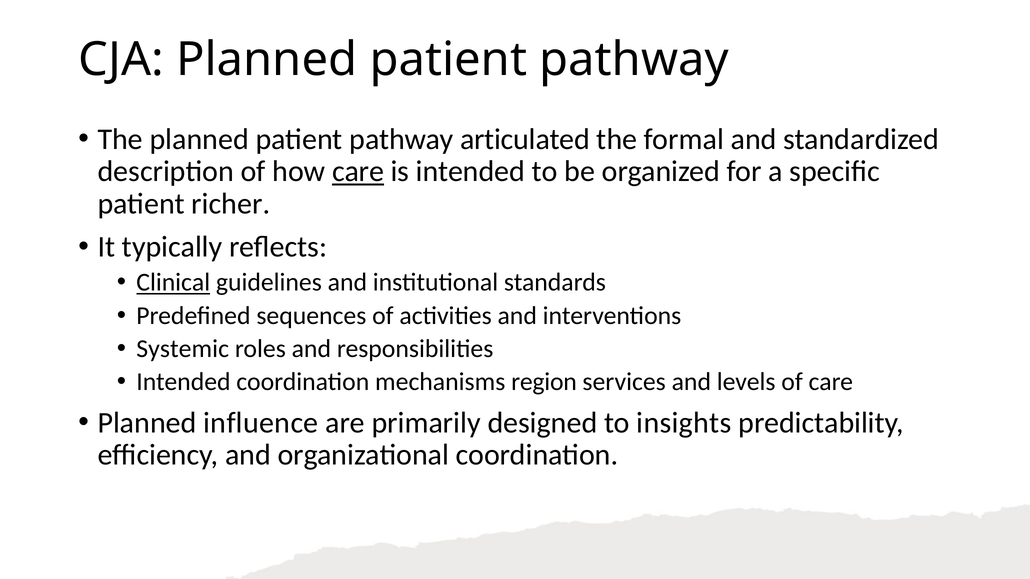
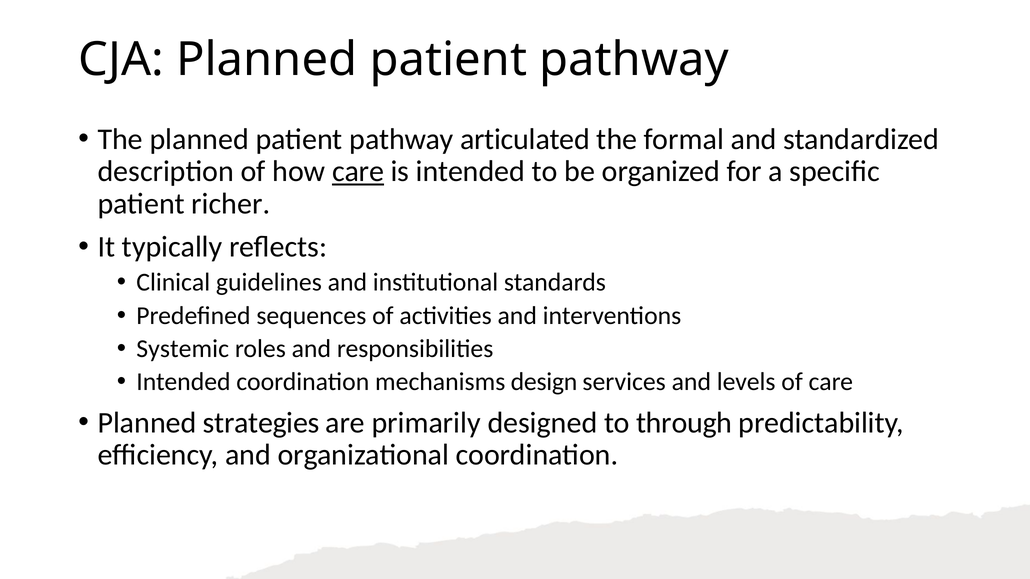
Clinical underline: present -> none (173, 283)
region: region -> design (544, 382)
influence: influence -> strategies (261, 423)
insights: insights -> through (684, 423)
